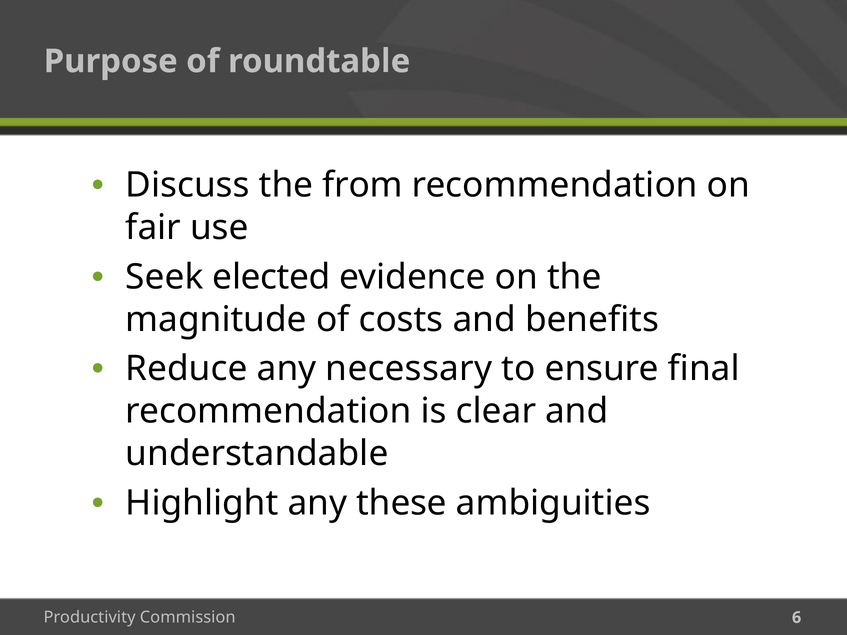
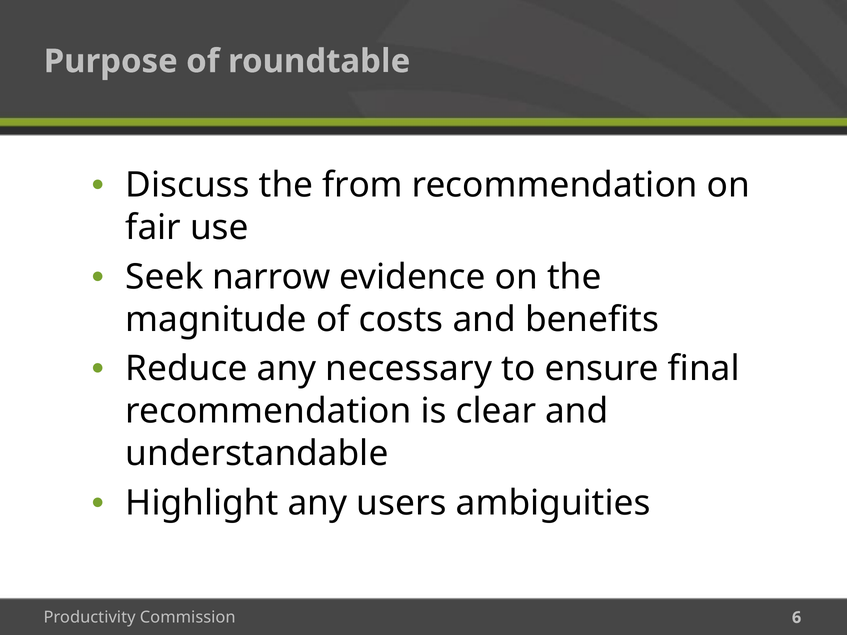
elected: elected -> narrow (271, 277)
these: these -> users (401, 503)
